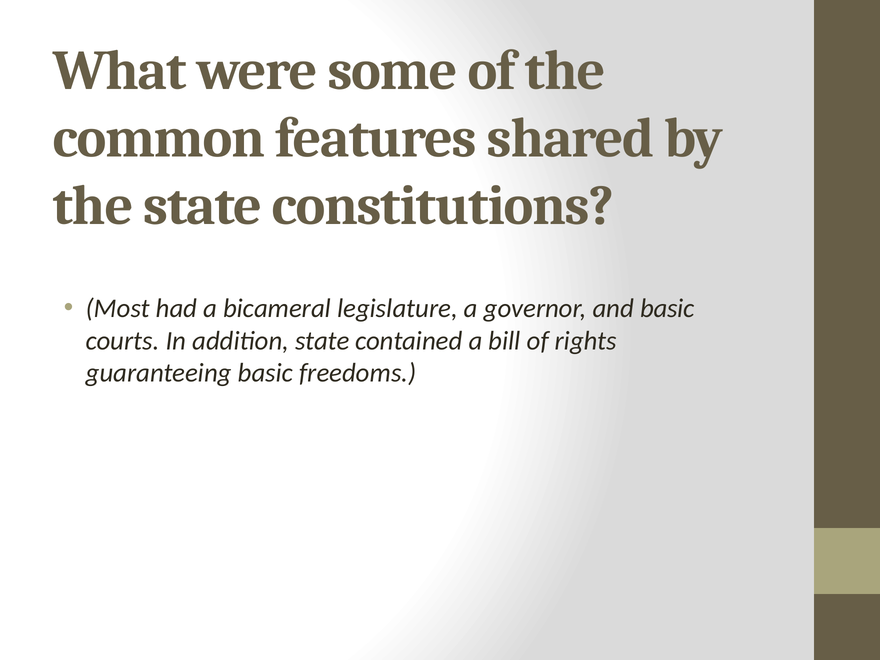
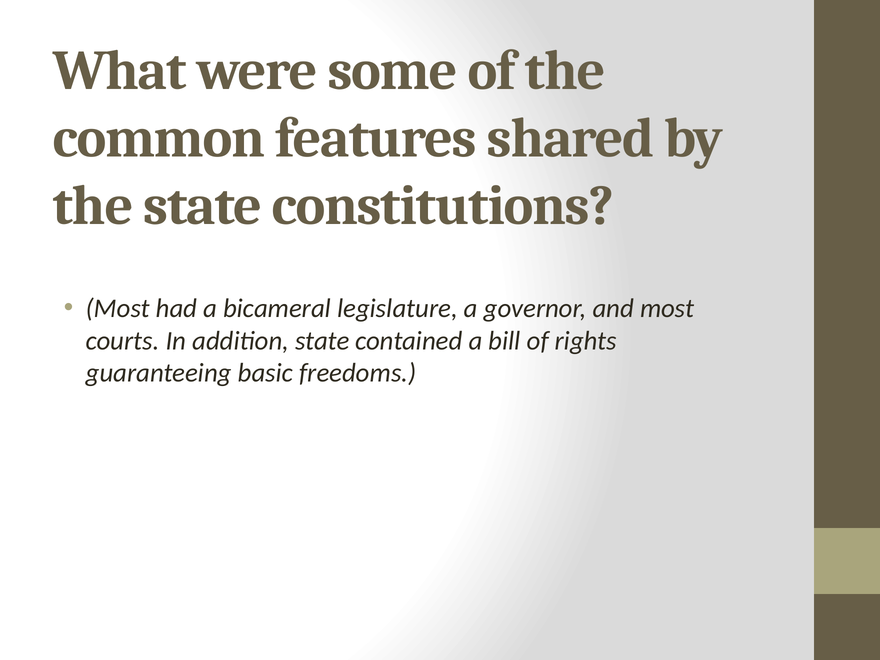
and basic: basic -> most (667, 308)
